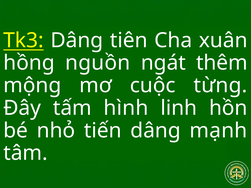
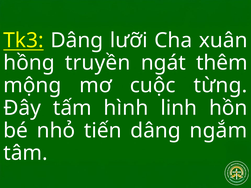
tiên: tiên -> lưỡi (129, 40)
nguồn: nguồn -> truyền (98, 63)
mạnh: mạnh -> ngắm (218, 131)
